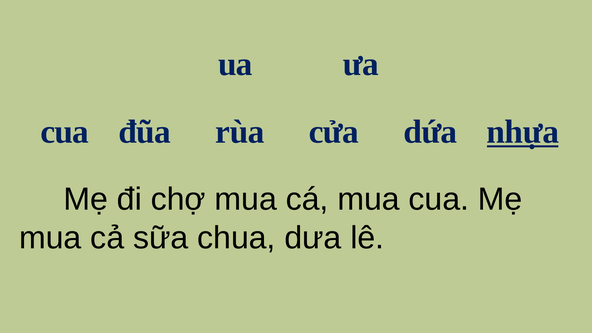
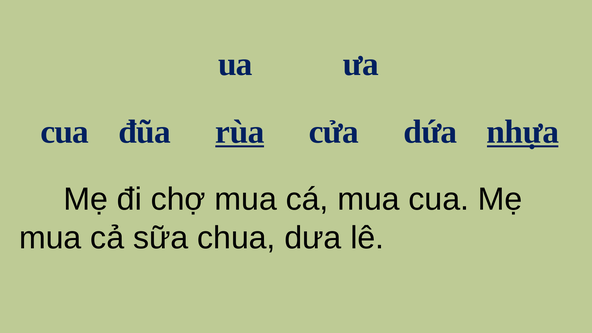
rùa underline: none -> present (240, 132)
